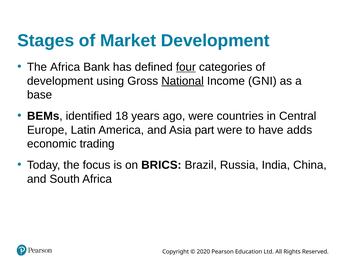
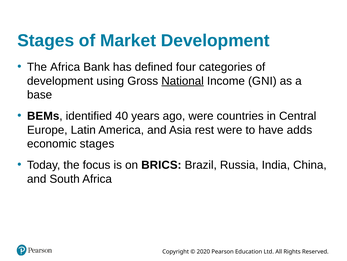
four underline: present -> none (186, 67)
18: 18 -> 40 (122, 116)
part: part -> rest (204, 130)
economic trading: trading -> stages (97, 143)
